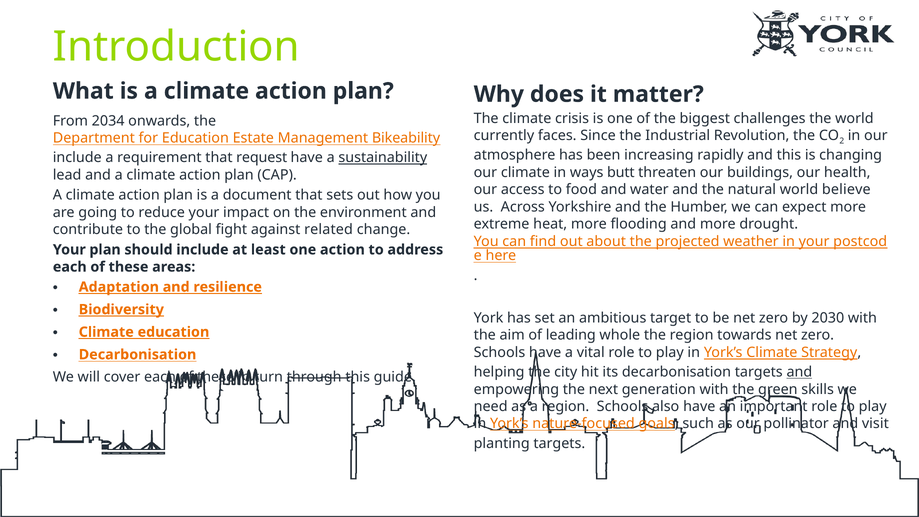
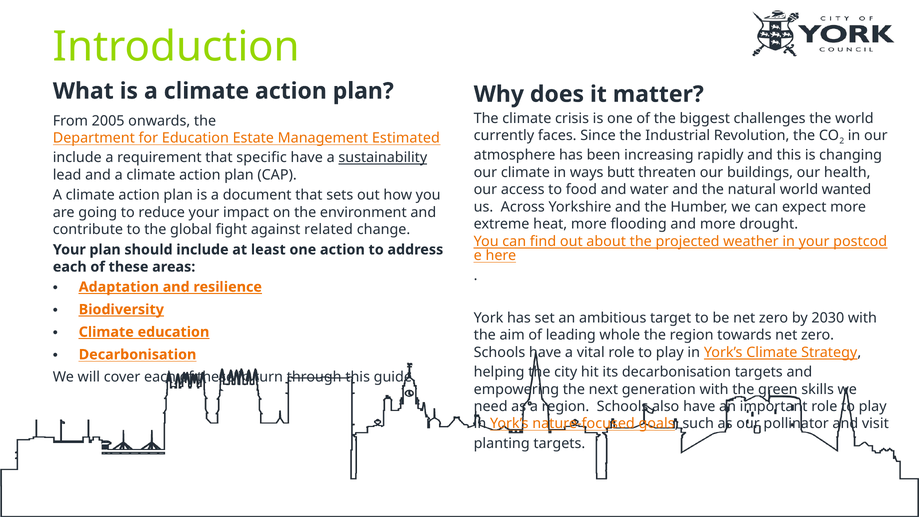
2034: 2034 -> 2005 (108, 121)
Bikeability: Bikeability -> Estimated (406, 138)
request: request -> specific (262, 158)
believe: believe -> wanted (846, 190)
and underline: present -> none (799, 372)
